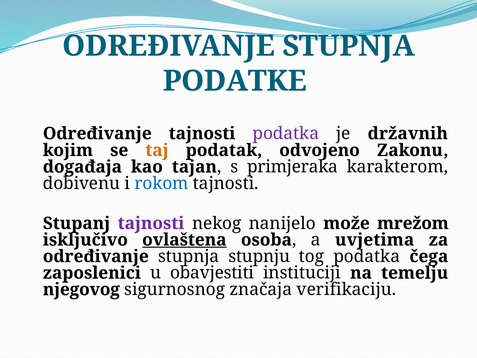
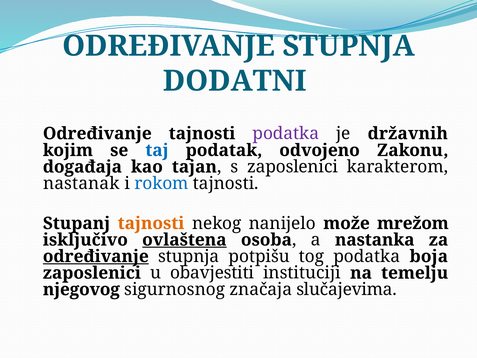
PODATKE: PODATKE -> DODATNI (235, 81)
taj colour: orange -> blue (157, 150)
s primjeraka: primjeraka -> zaposlenici (293, 167)
dobivenu: dobivenu -> nastanak (81, 183)
tajnosti colour: purple -> orange (151, 223)
uvjetima: uvjetima -> nastanka (375, 240)
određivanje underline: none -> present (96, 256)
stupnju: stupnju -> potpišu (259, 256)
čega: čega -> boja (429, 256)
verifikaciju: verifikaciju -> slučajevima (347, 289)
